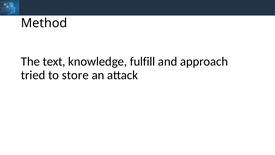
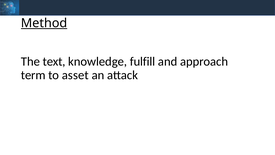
Method underline: none -> present (44, 23)
tried: tried -> term (33, 75)
store: store -> asset (75, 75)
